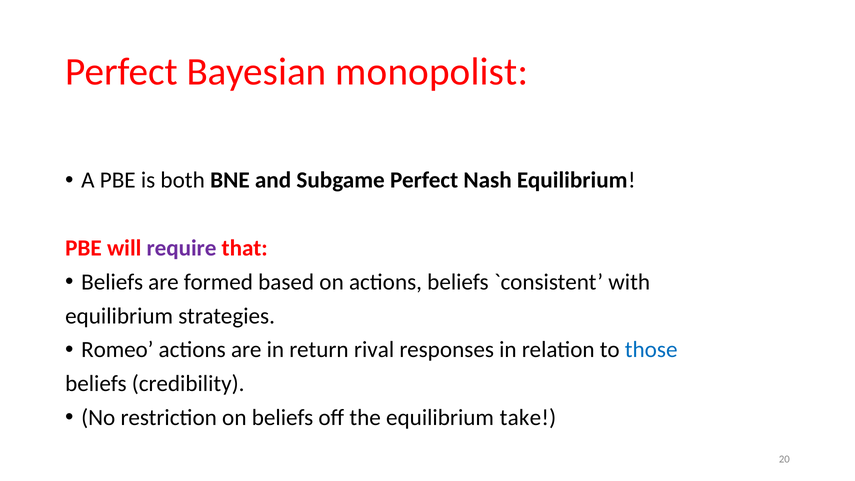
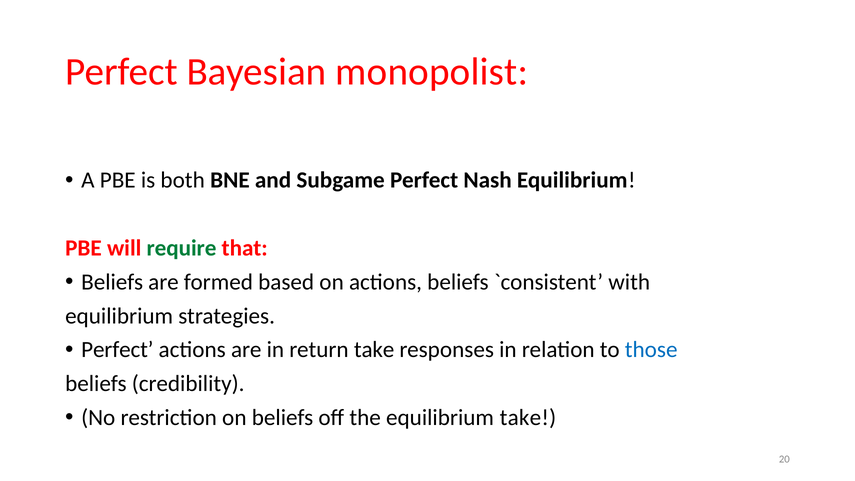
require colour: purple -> green (181, 248)
Romeo: Romeo -> Perfect (117, 350)
return rival: rival -> take (374, 350)
